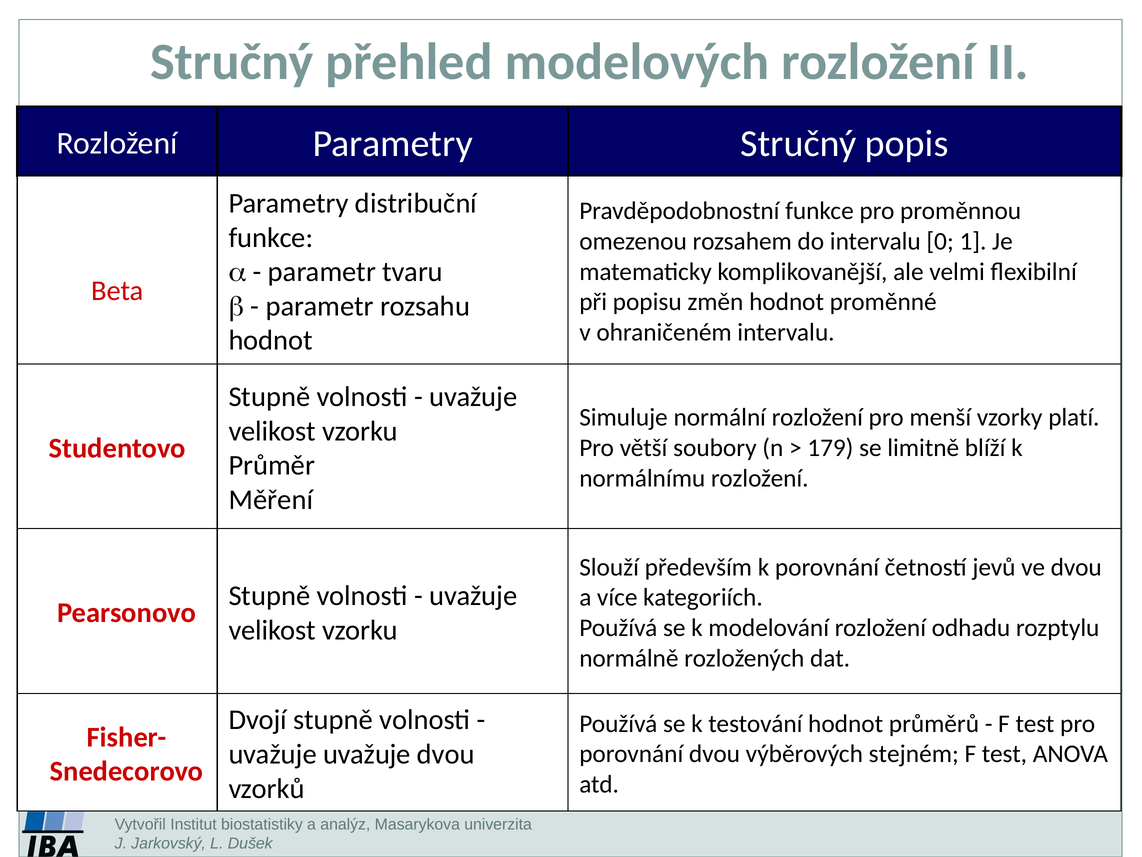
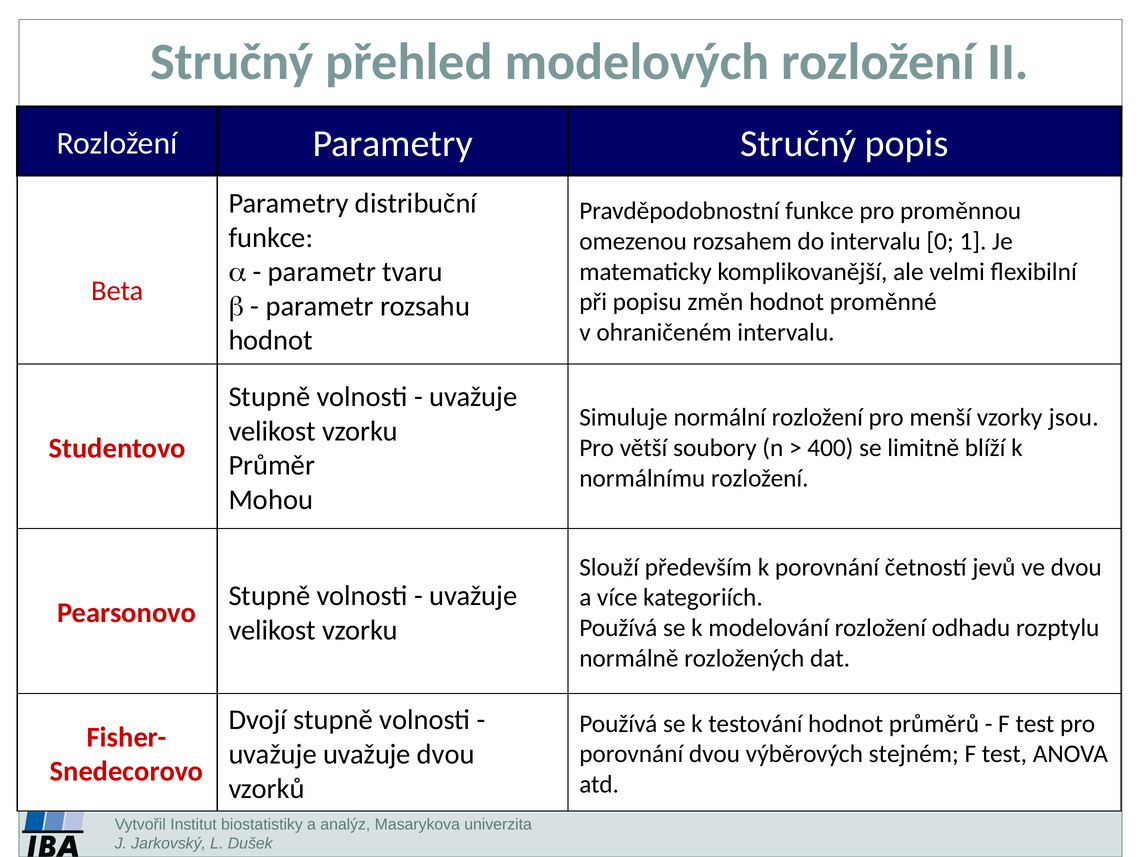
platí: platí -> jsou (1074, 417)
179: 179 -> 400 (830, 448)
Měření: Měření -> Mohou (271, 499)
